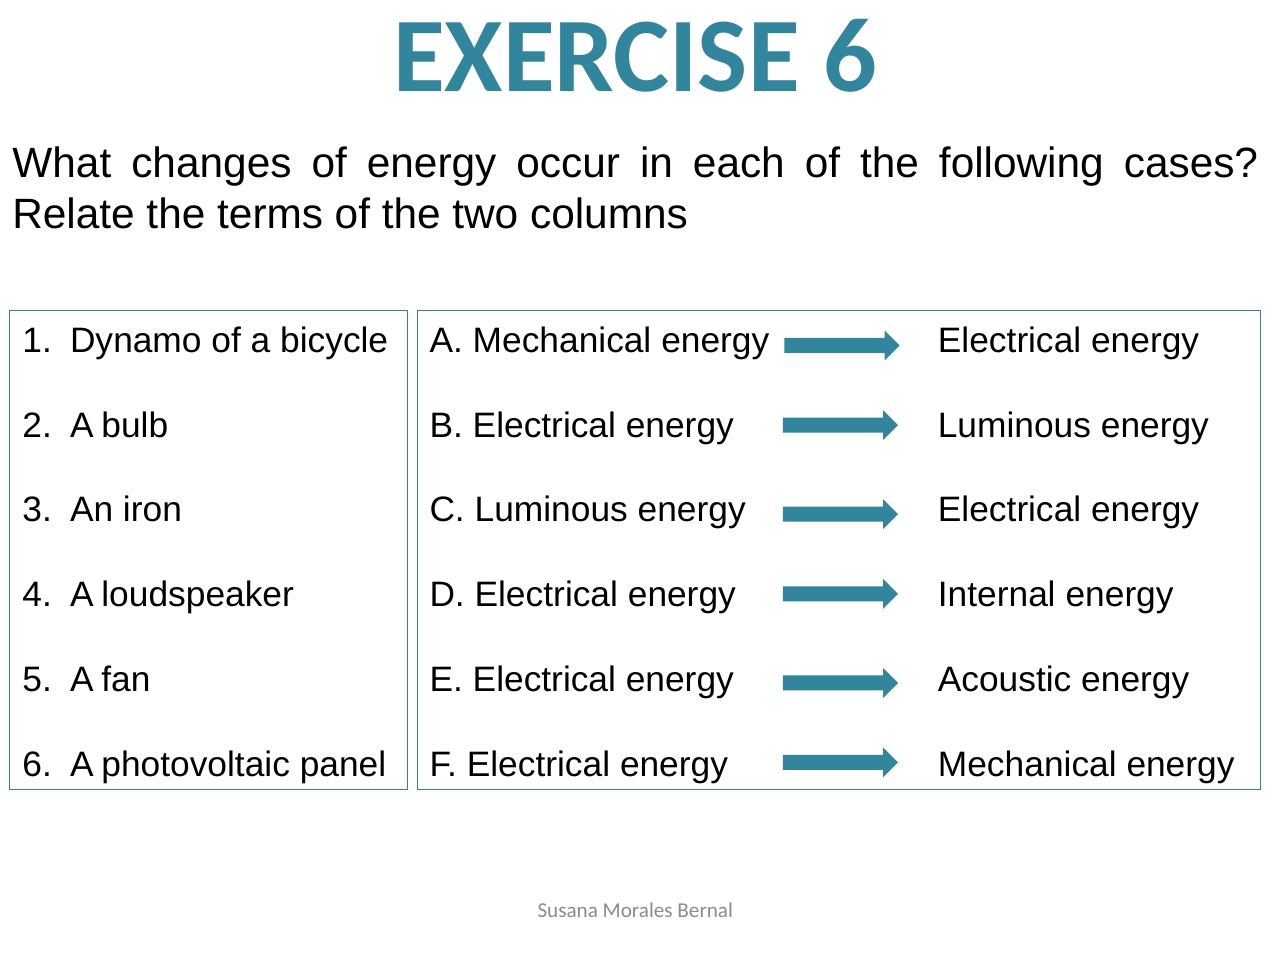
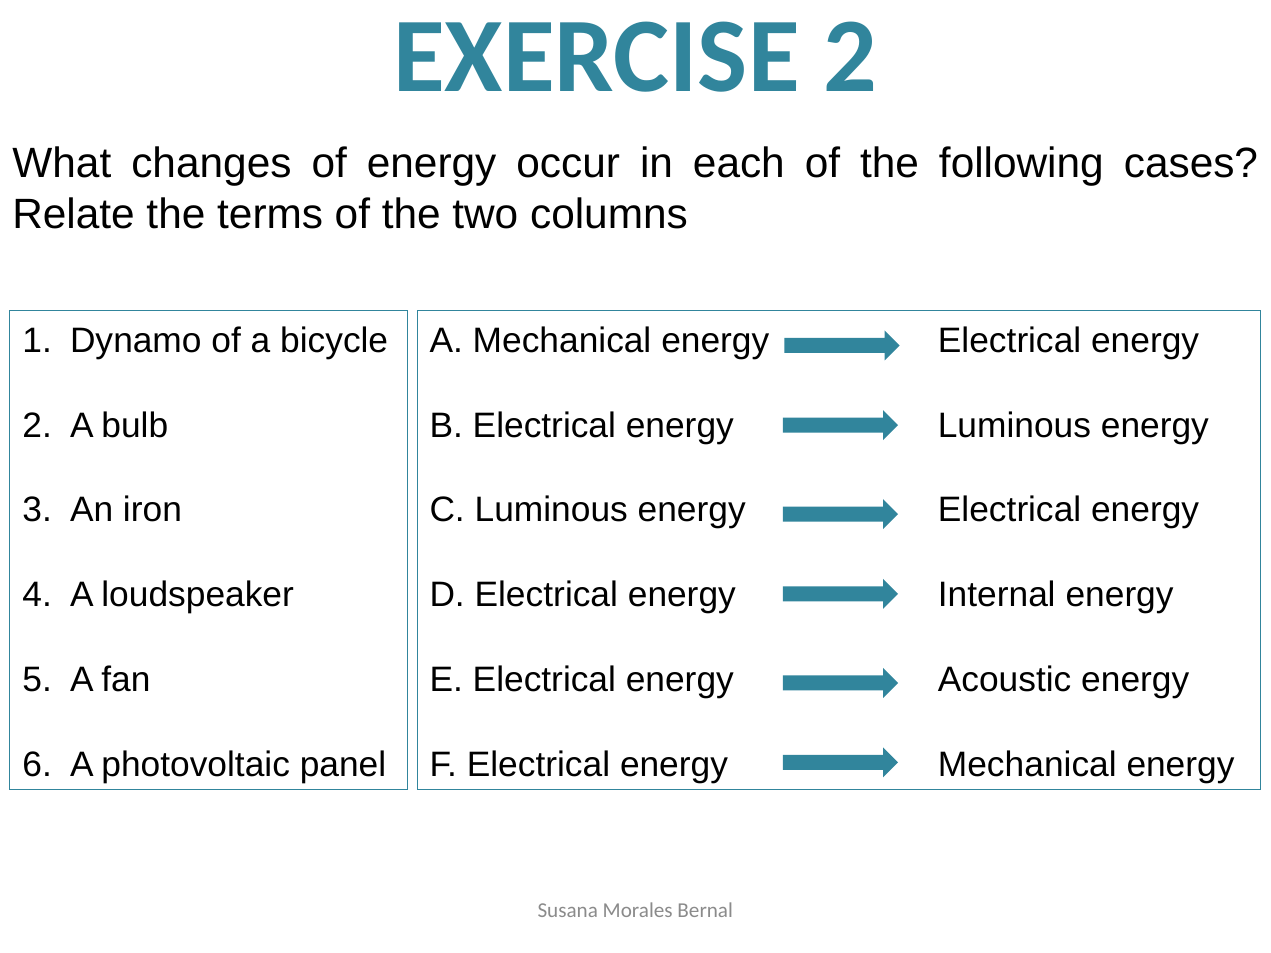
EXERCISE 6: 6 -> 2 (850, 57)
